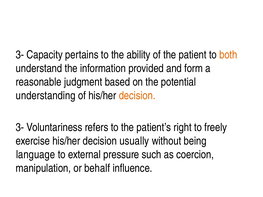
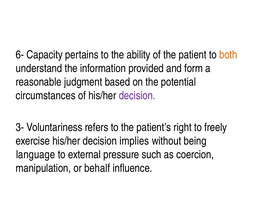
3-: 3- -> 6- (20, 55)
understanding: understanding -> circumstances (46, 96)
decision colour: orange -> purple (137, 96)
usually: usually -> implies (134, 141)
